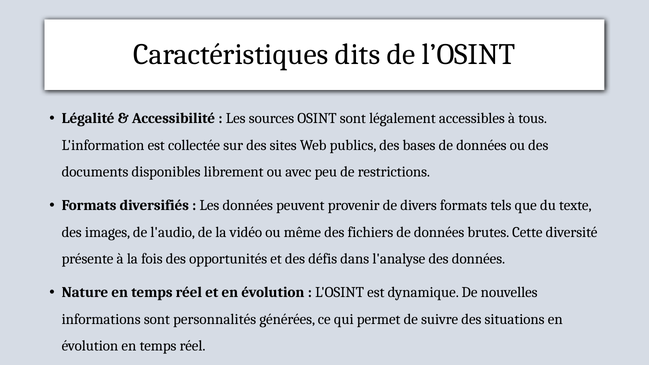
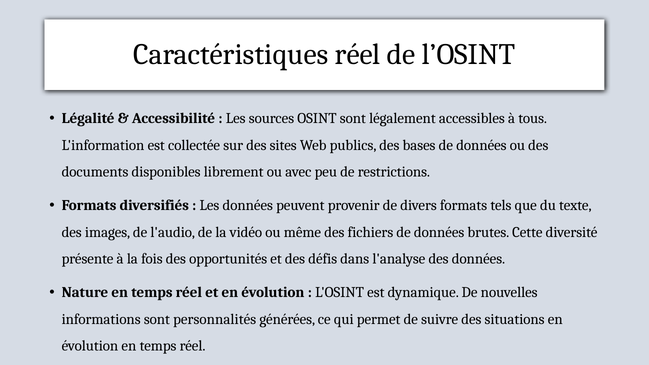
Caractéristiques dits: dits -> réel (358, 55)
